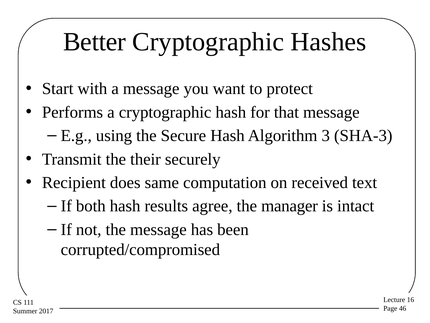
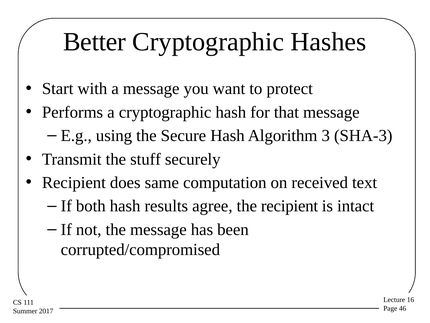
their: their -> stuff (146, 159)
the manager: manager -> recipient (290, 206)
